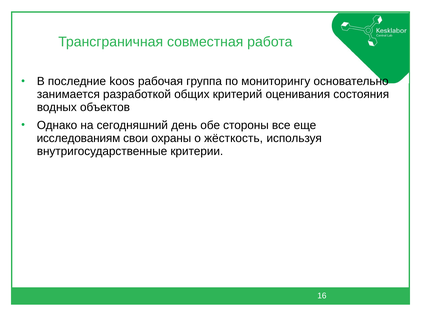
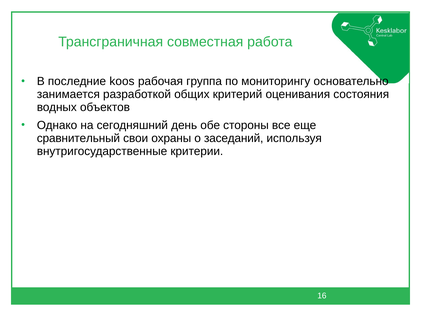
исследованиям: исследованиям -> сравнительный (78, 138)
жёсткость: жёсткость -> заседаний (234, 138)
